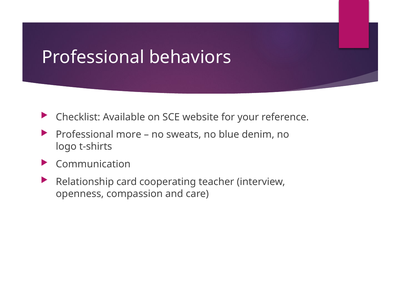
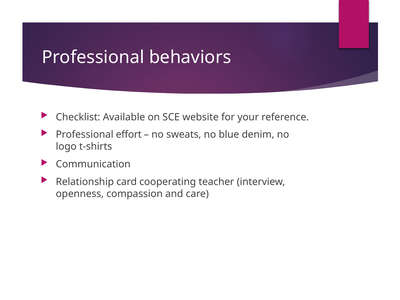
more: more -> effort (129, 135)
